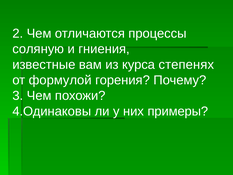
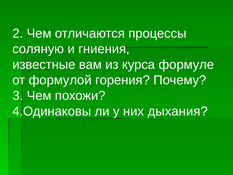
степенях: степенях -> формуле (186, 64)
примеры: примеры -> дыхания (178, 111)
